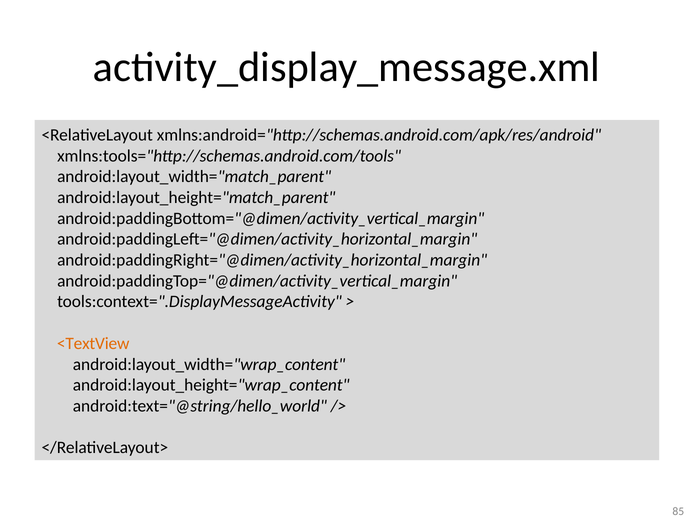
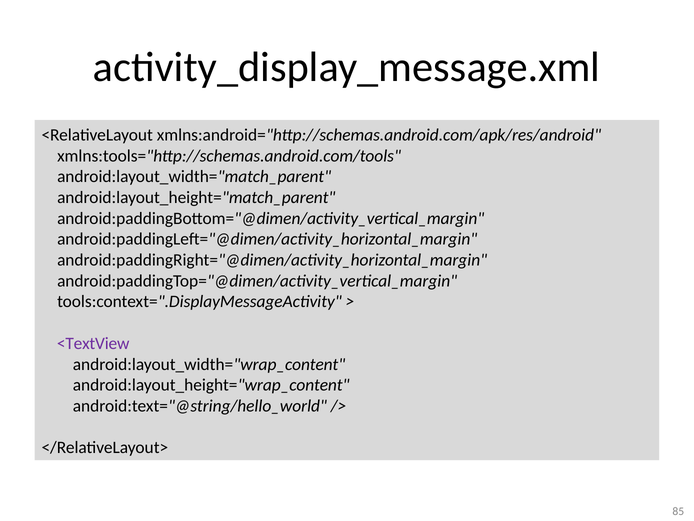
<TextView colour: orange -> purple (93, 343)
